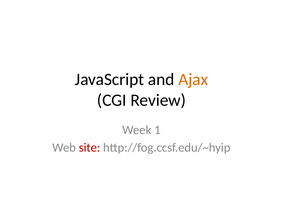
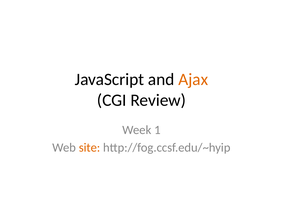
site colour: red -> orange (90, 148)
